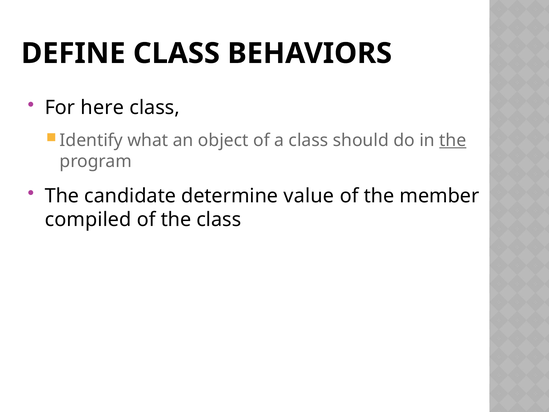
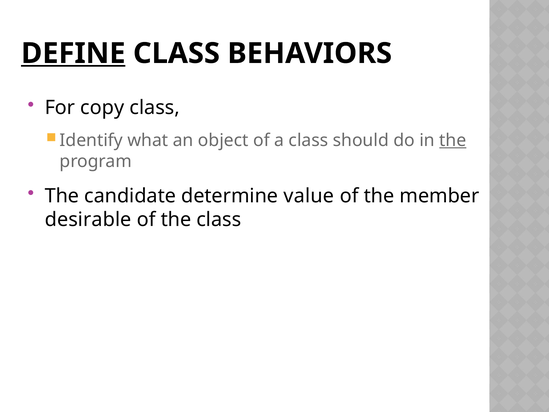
DEFINE underline: none -> present (73, 53)
here: here -> copy (102, 108)
compiled: compiled -> desirable (88, 220)
